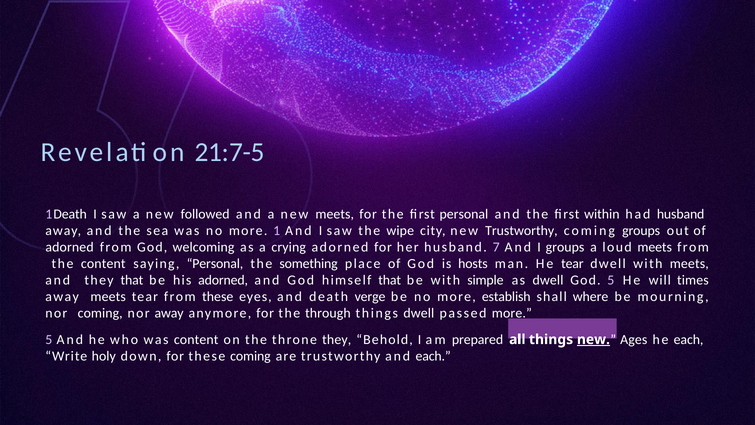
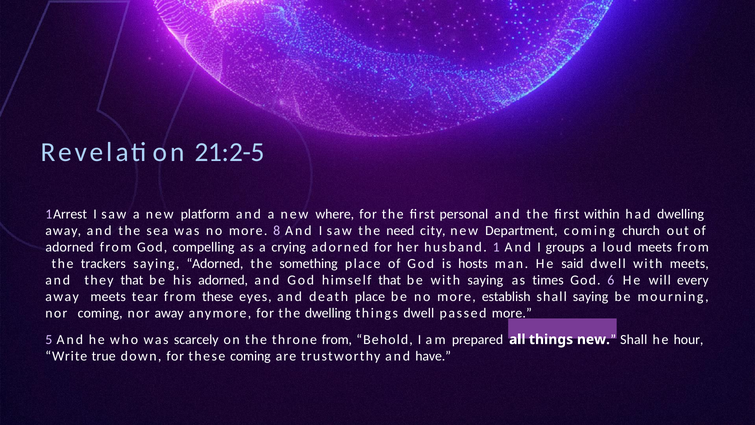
21:7-5: 21:7-5 -> 21:2-5 (230, 152)
1 Death: Death -> Arrest (70, 214)
followed: followed -> platform (205, 214)
new meets: meets -> where (335, 214)
had husband: husband -> dwelling (681, 214)
more 1: 1 -> 8 (277, 231)
wipe: wipe -> need (400, 231)
new Trustworthy: Trustworthy -> Department (521, 231)
coming groups: groups -> church (641, 231)
welcoming: welcoming -> compelling (204, 247)
husband 7: 7 -> 1 (496, 247)
the content: content -> trackers (103, 264)
saying Personal: Personal -> Adorned (215, 264)
He tear: tear -> said (572, 264)
with simple: simple -> saying (485, 280)
as dwell: dwell -> times (548, 280)
God 5: 5 -> 6 (611, 280)
times: times -> every (693, 280)
death verge: verge -> place (370, 296)
shall where: where -> saying (591, 296)
the through: through -> dwelling (328, 313)
was content: content -> scarcely (196, 339)
throne they: they -> from (337, 339)
new underline: present -> none (593, 339)
Ages: Ages -> Shall (634, 339)
he each: each -> hour (689, 339)
holy: holy -> true (104, 356)
and each: each -> have (433, 356)
